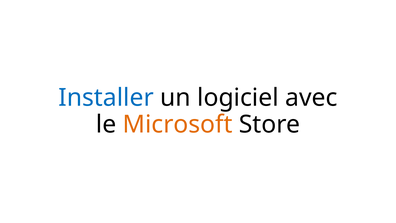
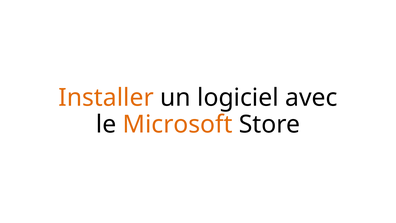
Installer colour: blue -> orange (106, 98)
